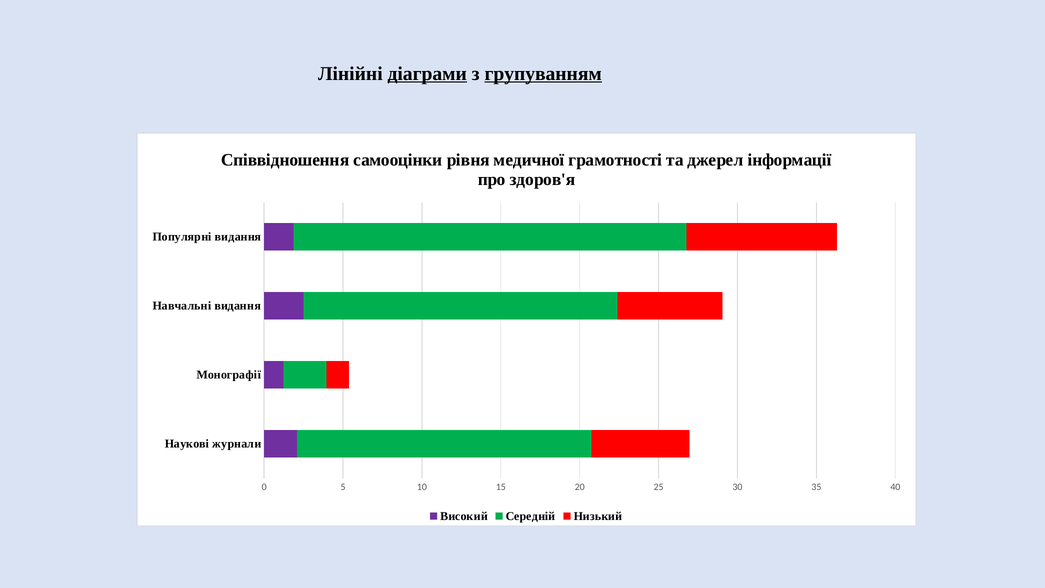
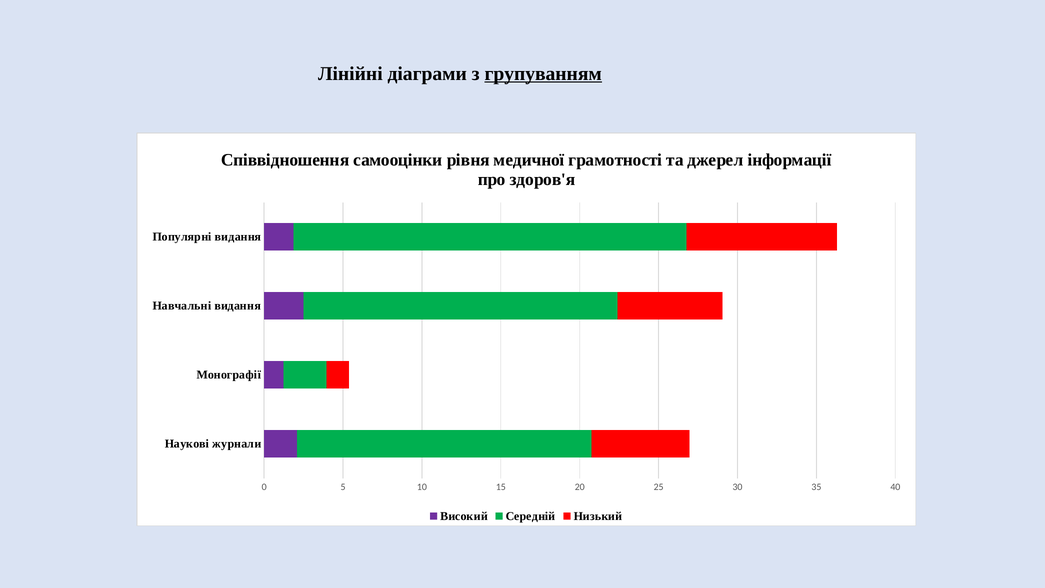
діаграми underline: present -> none (427, 74)
